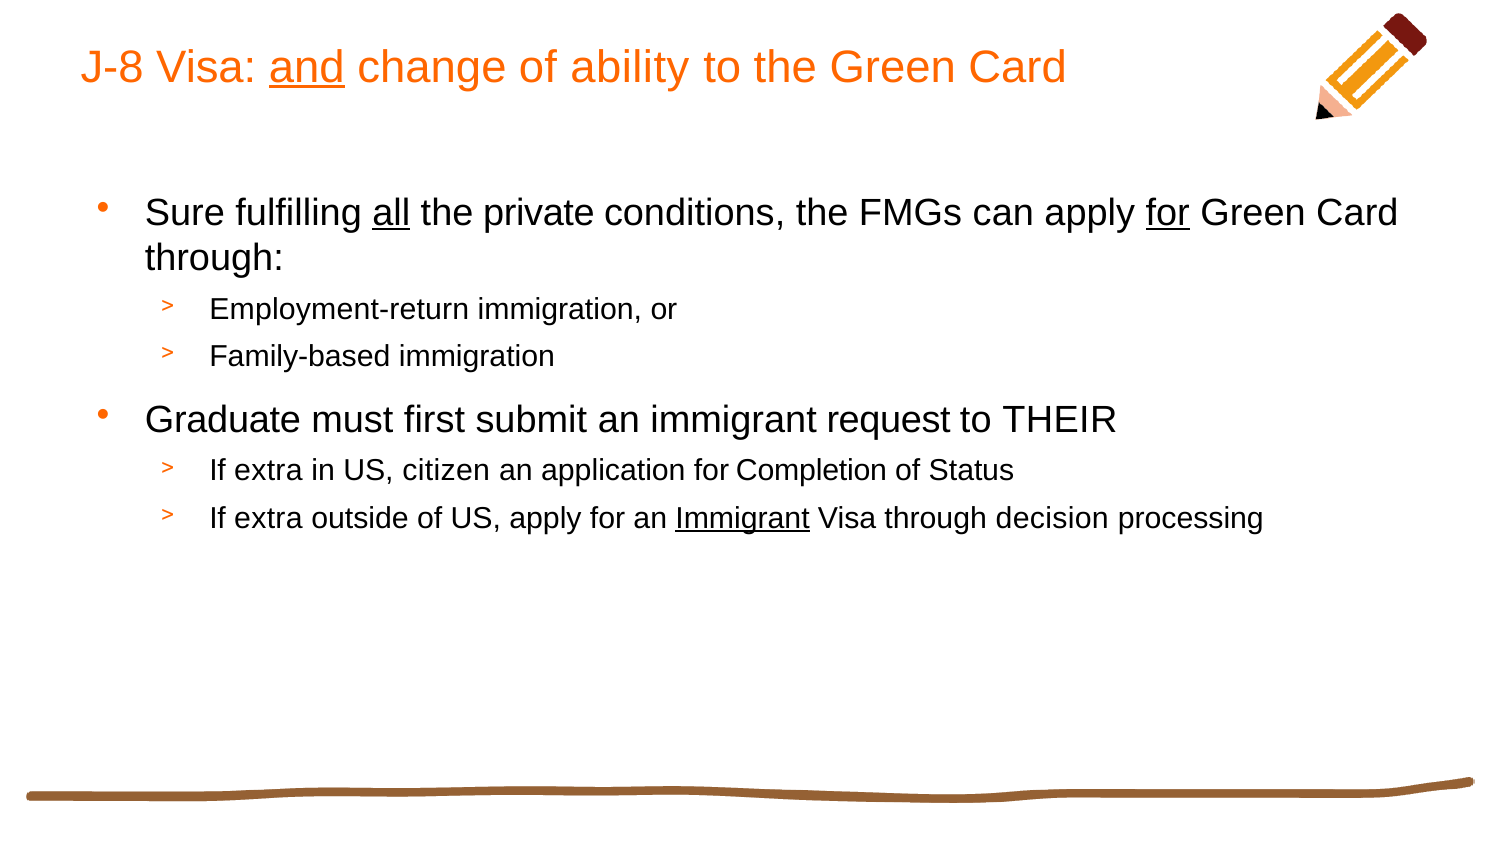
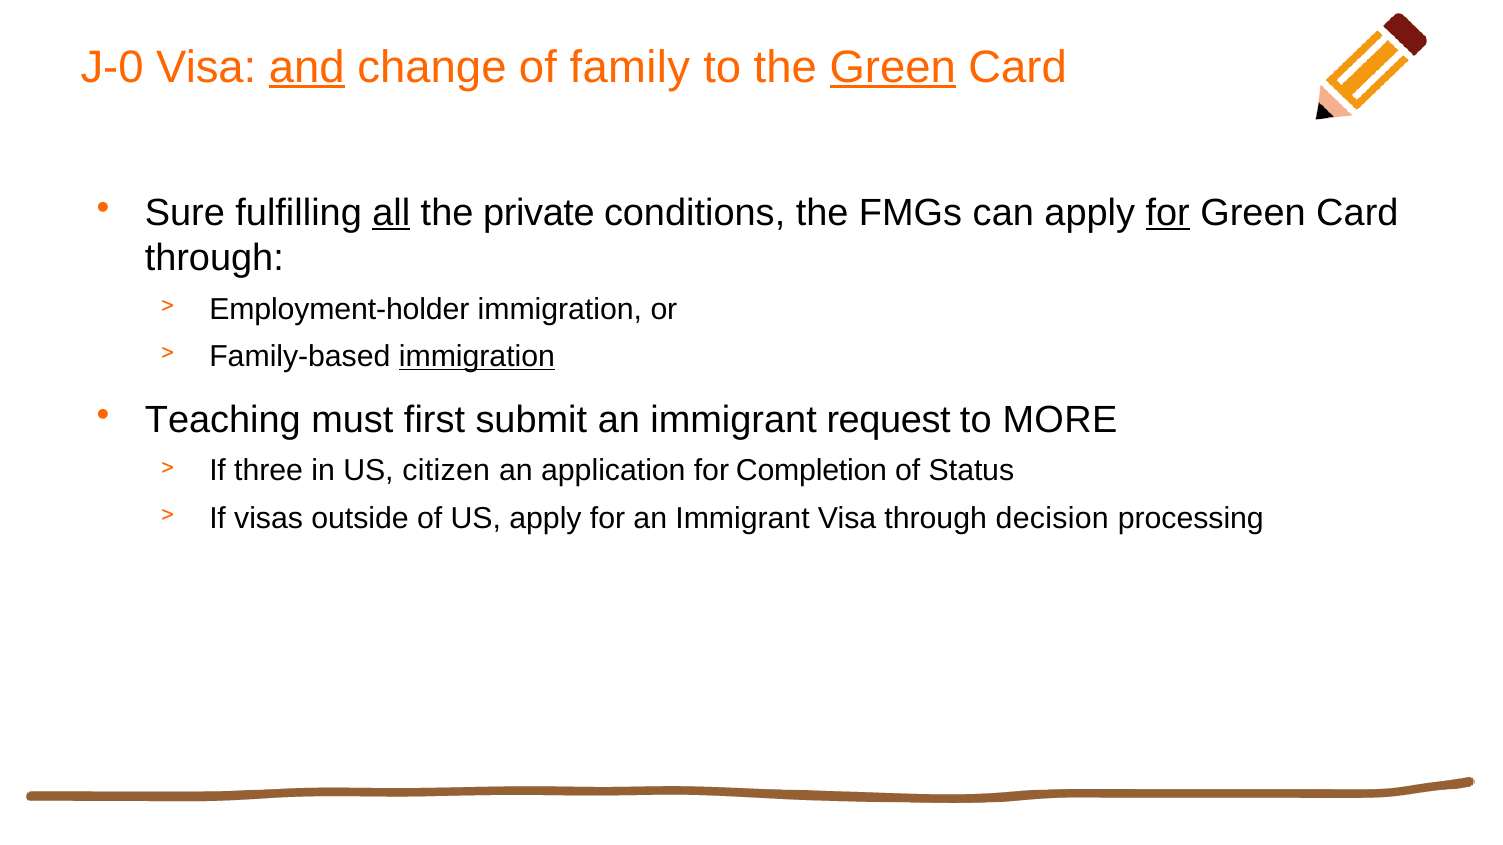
J-8: J-8 -> J-0 (112, 67)
ability: ability -> family (630, 67)
Green underline: none -> present (893, 67)
Employment-return: Employment-return -> Employment-holder (339, 309)
immigration underline: none -> present (477, 357)
Graduate: Graduate -> Teaching (223, 420)
THEIR: THEIR -> MORE (1060, 420)
extra: extra -> three (269, 471)
extra: extra -> visas (269, 518)
Immigrant underline: present -> none (743, 518)
